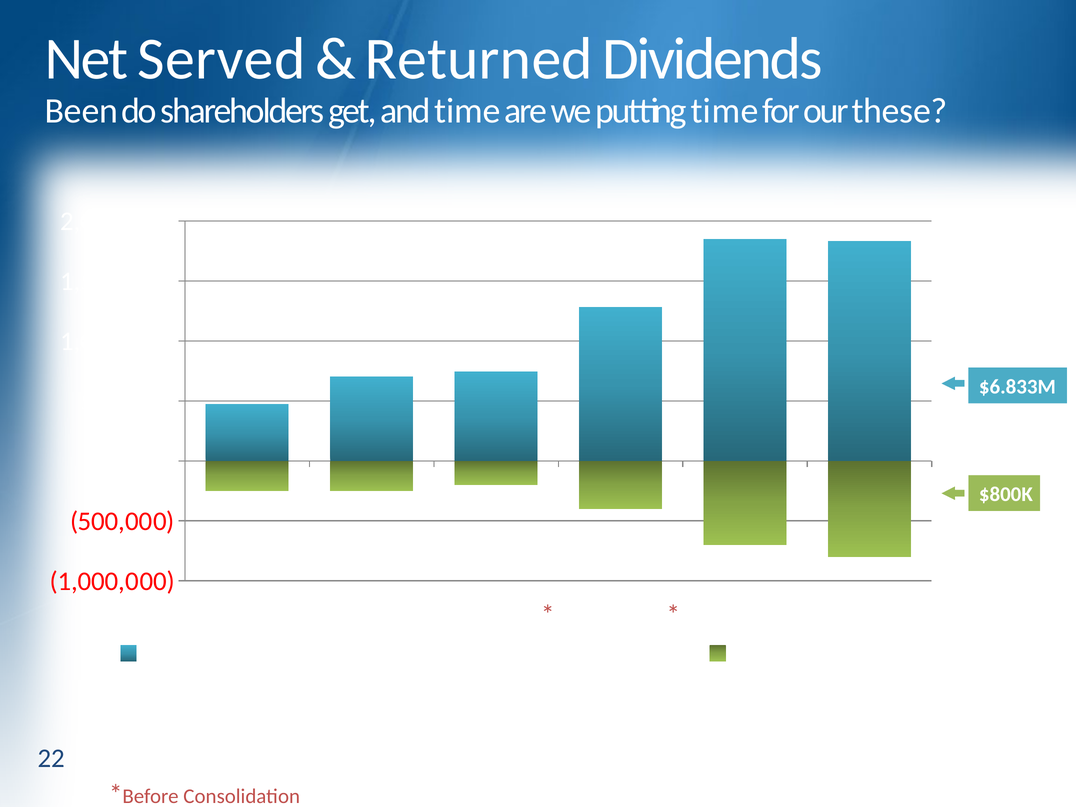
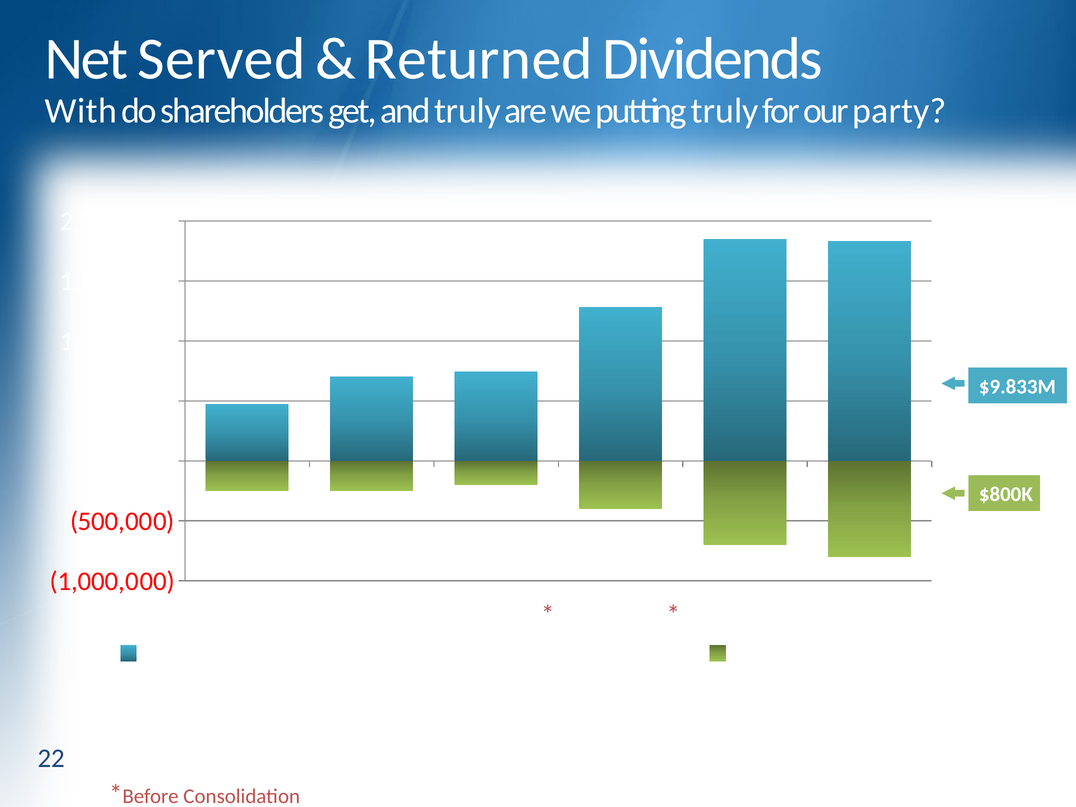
Been: Been -> With (81, 111)
and time: time -> truly (468, 111)
putting time: time -> truly (725, 111)
these: these -> party (899, 111)
$6.833M: $6.833M -> $9.833M (1017, 387)
